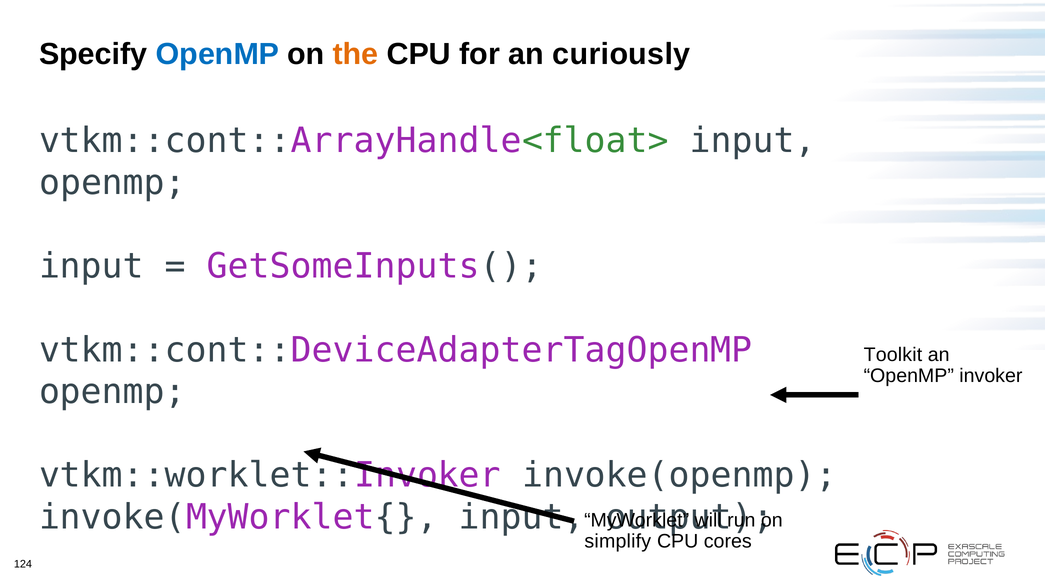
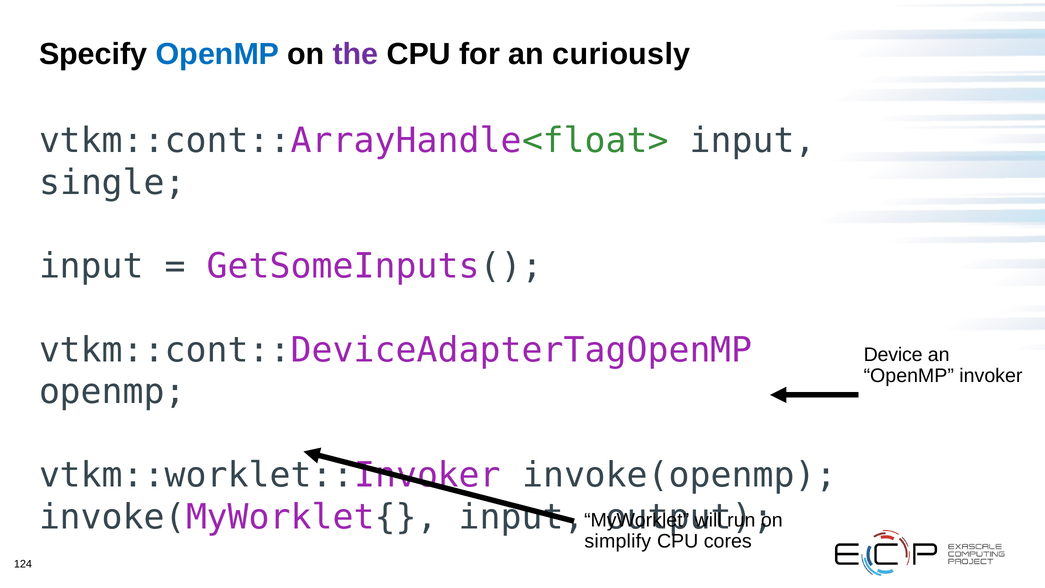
the colour: orange -> purple (355, 54)
openmp: openmp -> single (112, 183)
Toolkit: Toolkit -> Device (893, 355)
